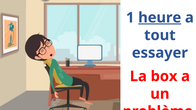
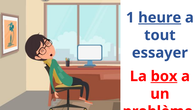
box underline: none -> present (164, 76)
